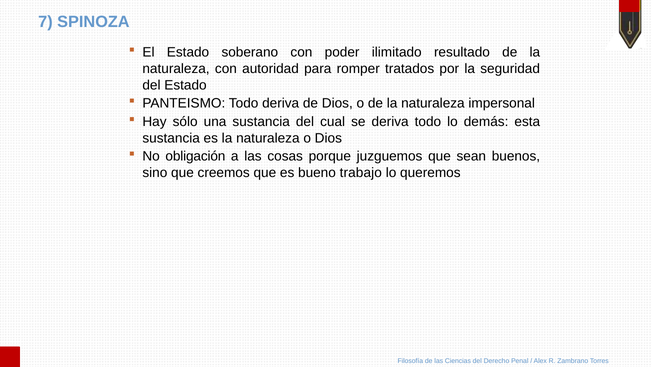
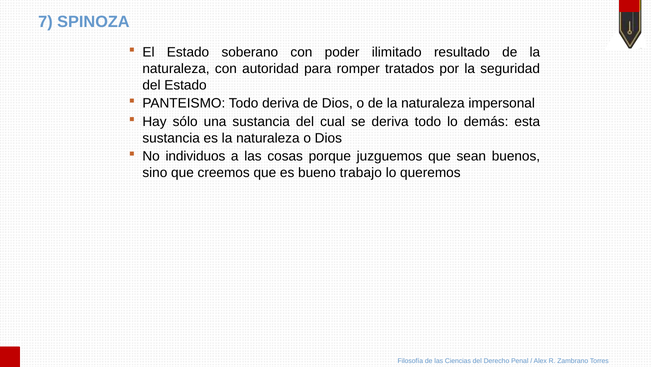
obligación: obligación -> individuos (195, 156)
